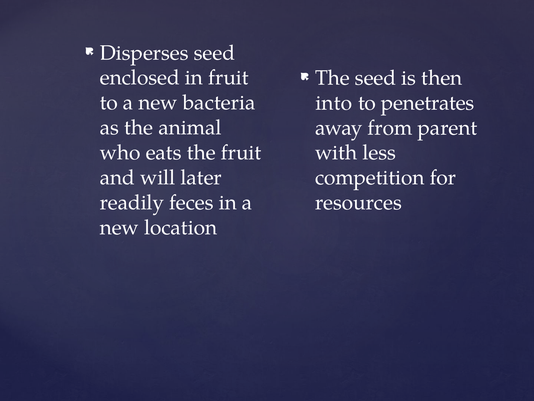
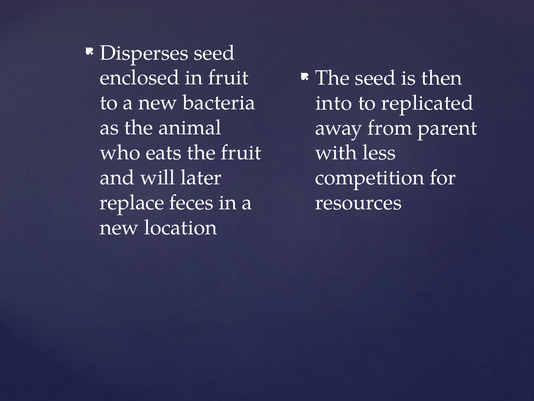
penetrates: penetrates -> replicated (427, 103)
readily: readily -> replace (132, 202)
